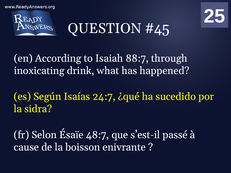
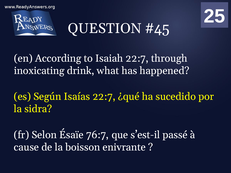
Isaiah 88:7: 88:7 -> 22:7 (137, 58)
Isaías 24:7: 24:7 -> 22:7 (104, 97)
48:7: 48:7 -> 76:7 (97, 135)
